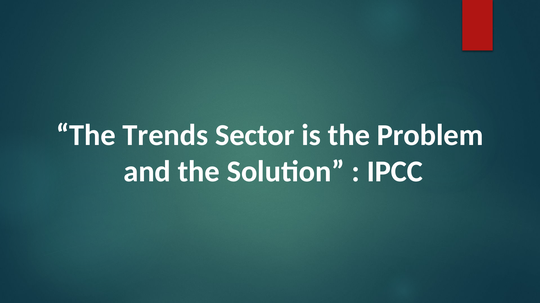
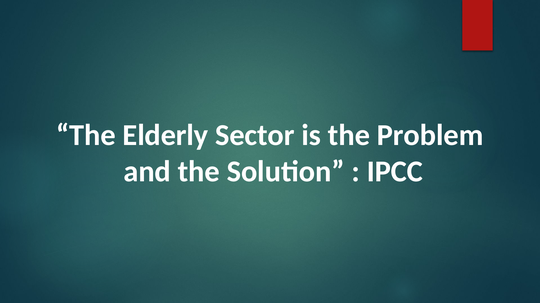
Trends: Trends -> Elderly (165, 135)
